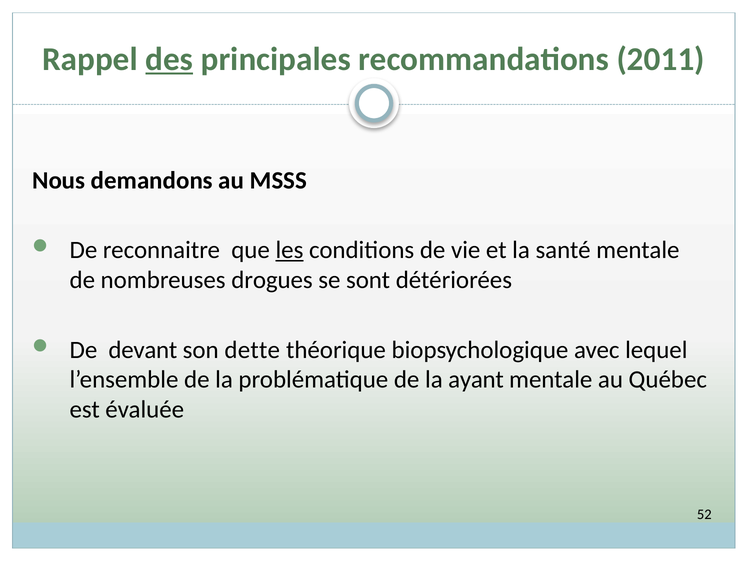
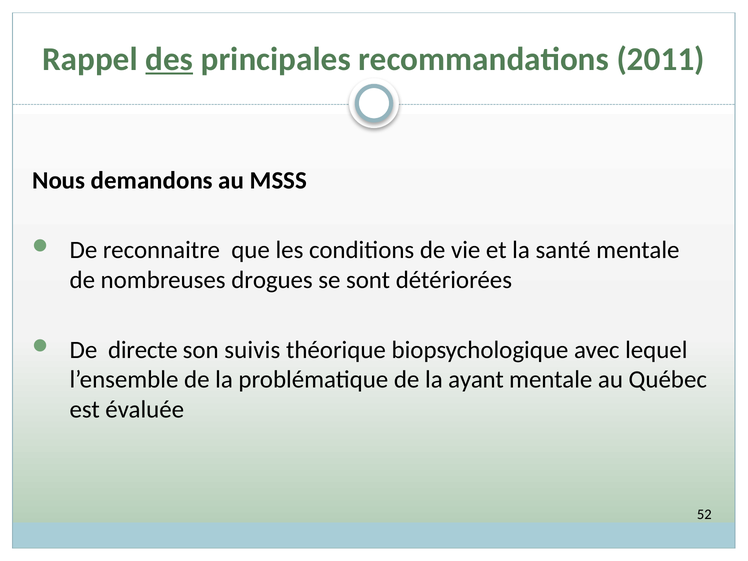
les underline: present -> none (289, 250)
devant: devant -> directe (143, 350)
dette: dette -> suivis (252, 350)
